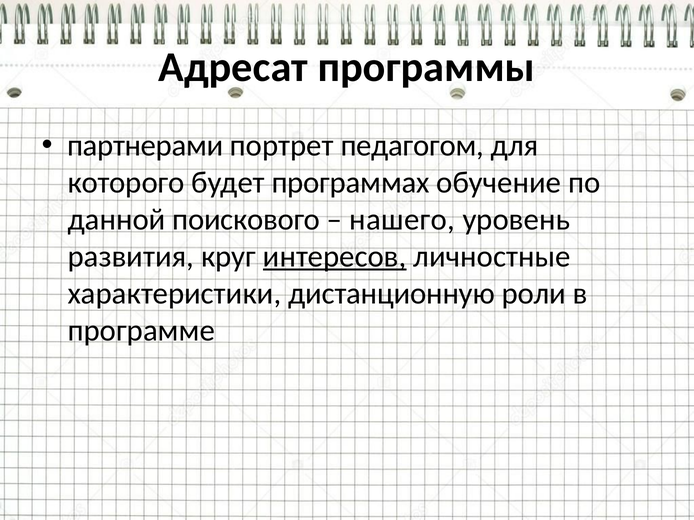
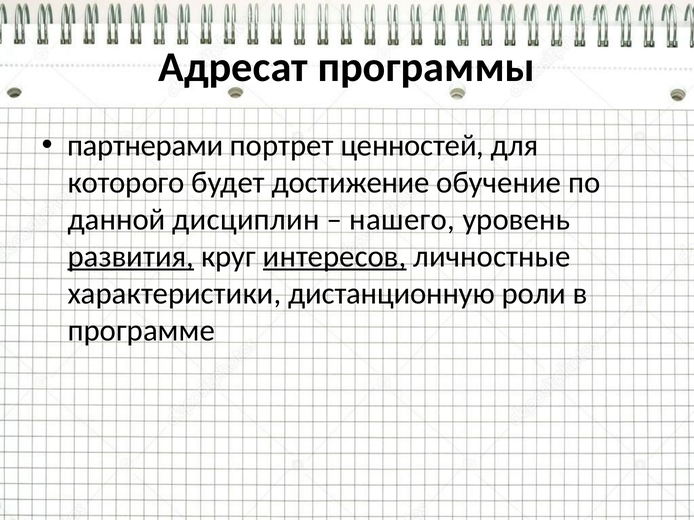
педагогом: педагогом -> ценностей (412, 146)
программах: программах -> достижение (351, 183)
поискового: поискового -> дисциплин (246, 220)
развития underline: none -> present (131, 257)
